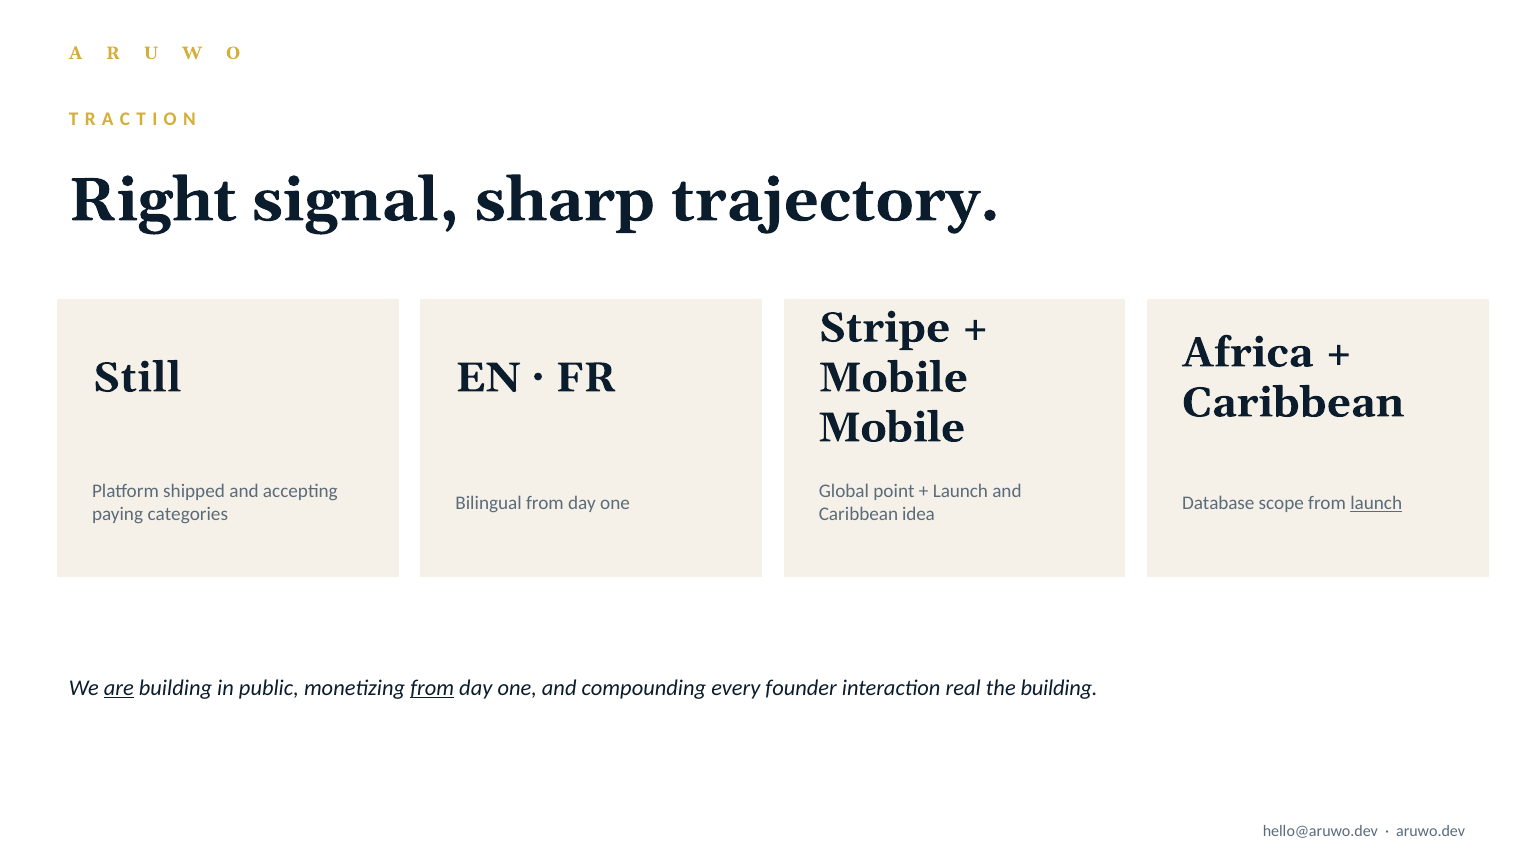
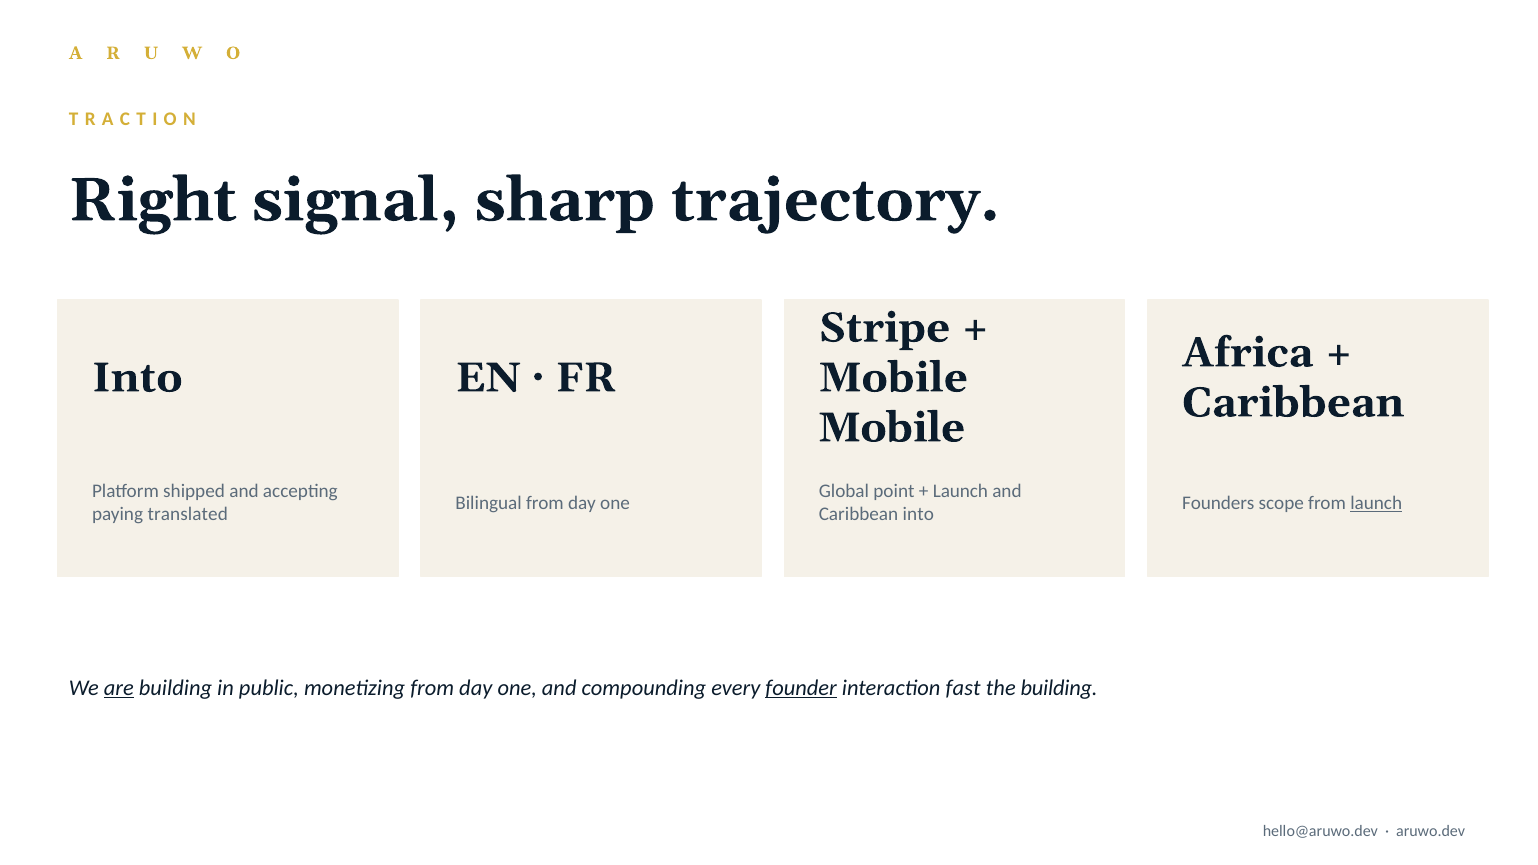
Still: Still -> Into (137, 378)
Database: Database -> Founders (1218, 503)
categories: categories -> translated (188, 515)
Caribbean idea: idea -> into (918, 515)
from underline: present -> none (432, 688)
founder underline: none -> present (801, 688)
real: real -> fast (963, 688)
